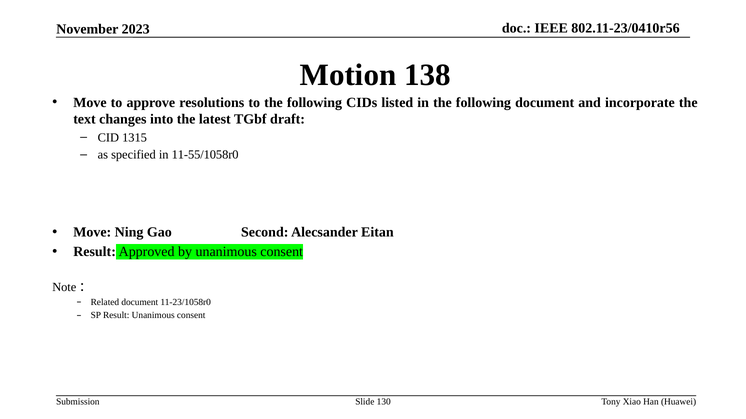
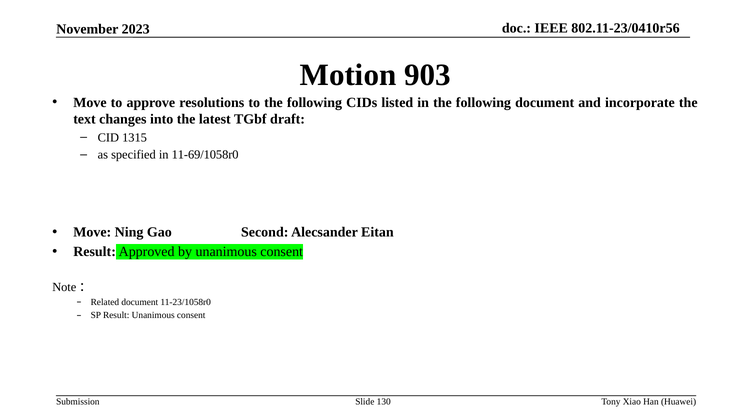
138: 138 -> 903 (427, 75)
11-55/1058r0: 11-55/1058r0 -> 11-69/1058r0 (205, 155)
